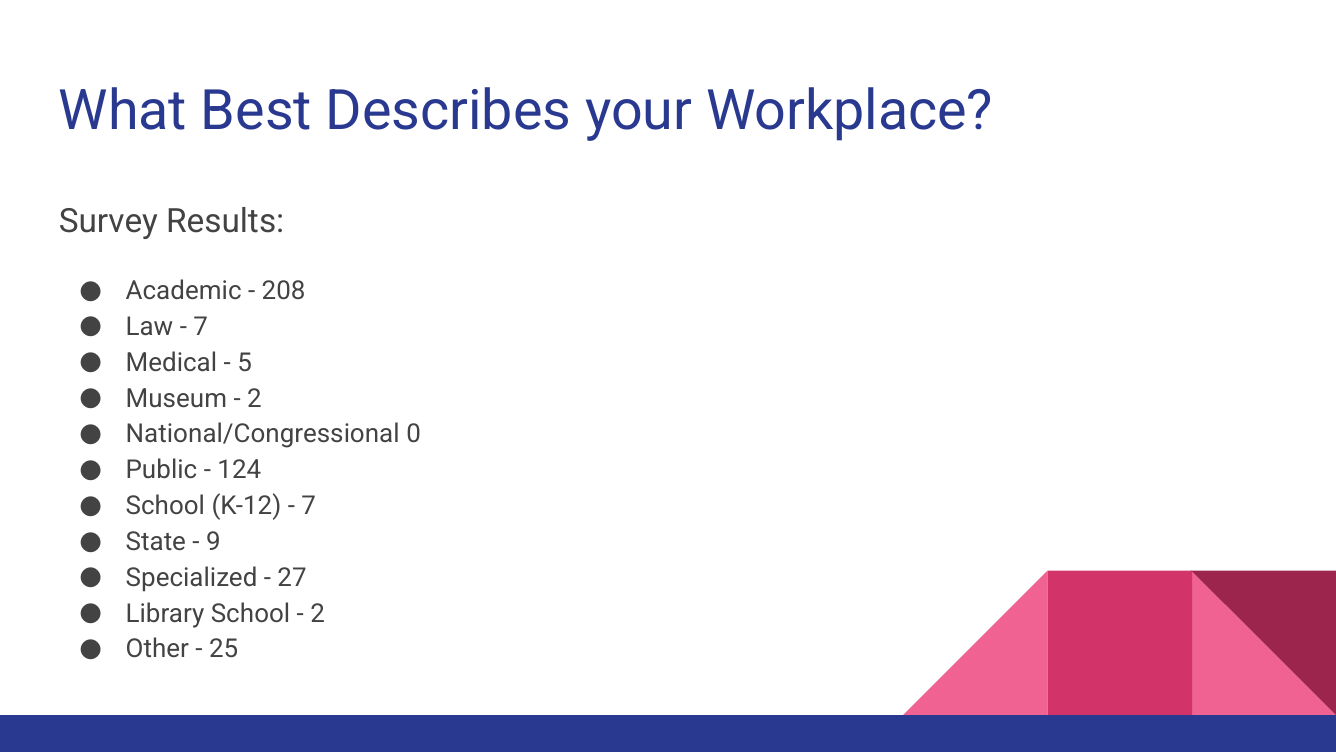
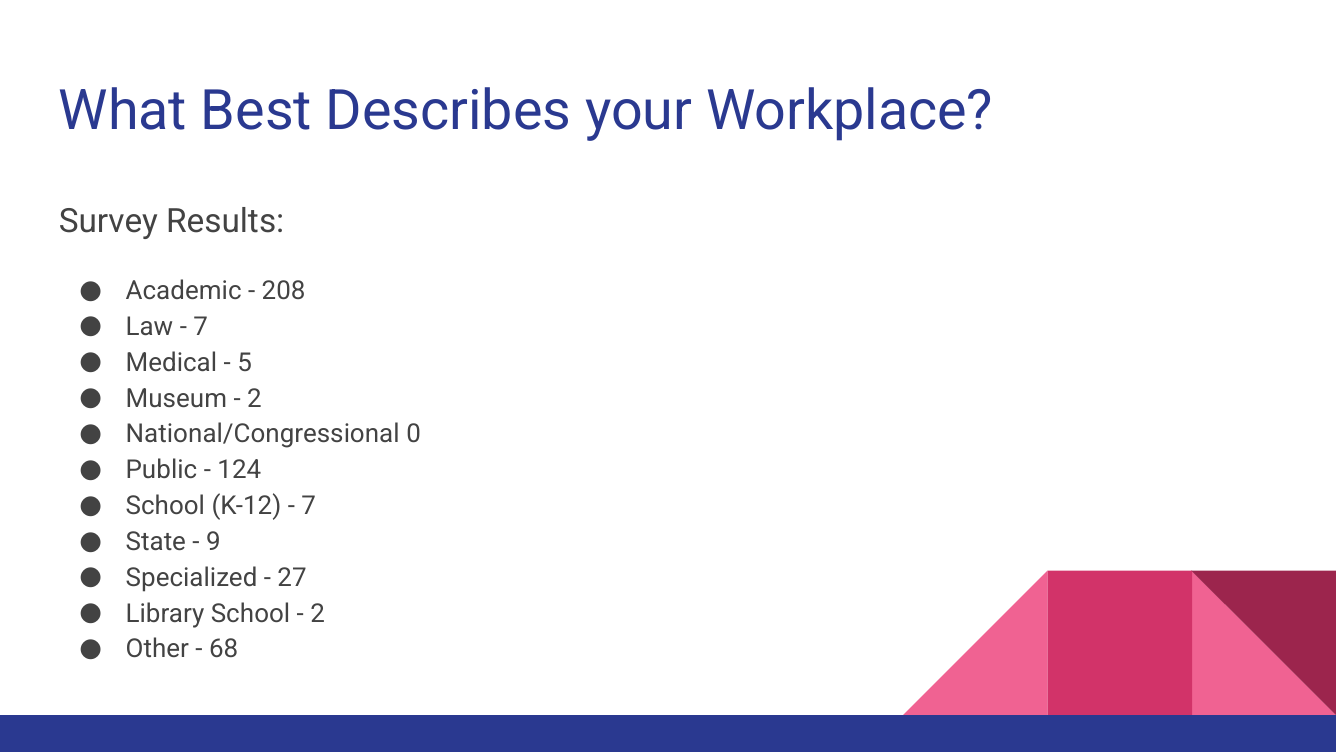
25: 25 -> 68 (224, 649)
